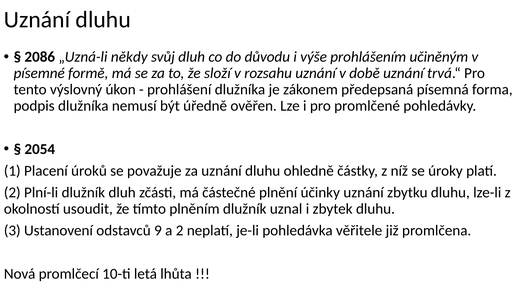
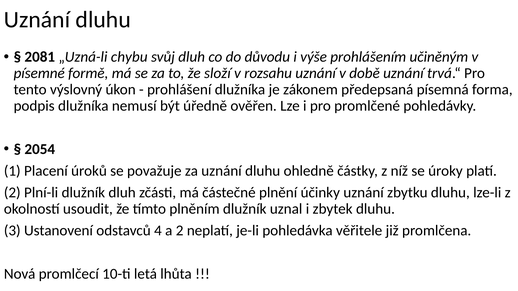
2086: 2086 -> 2081 (40, 57)
někdy: někdy -> chybu (129, 57)
9: 9 -> 4 (158, 231)
